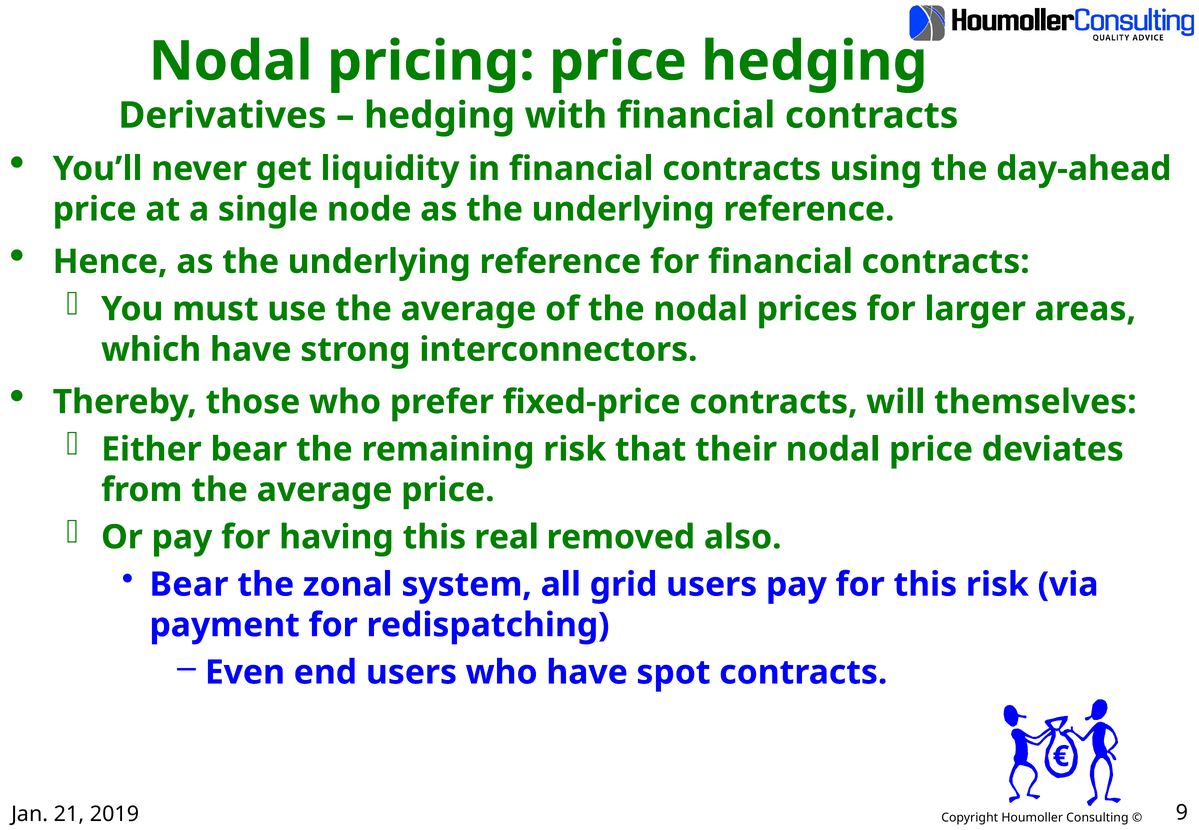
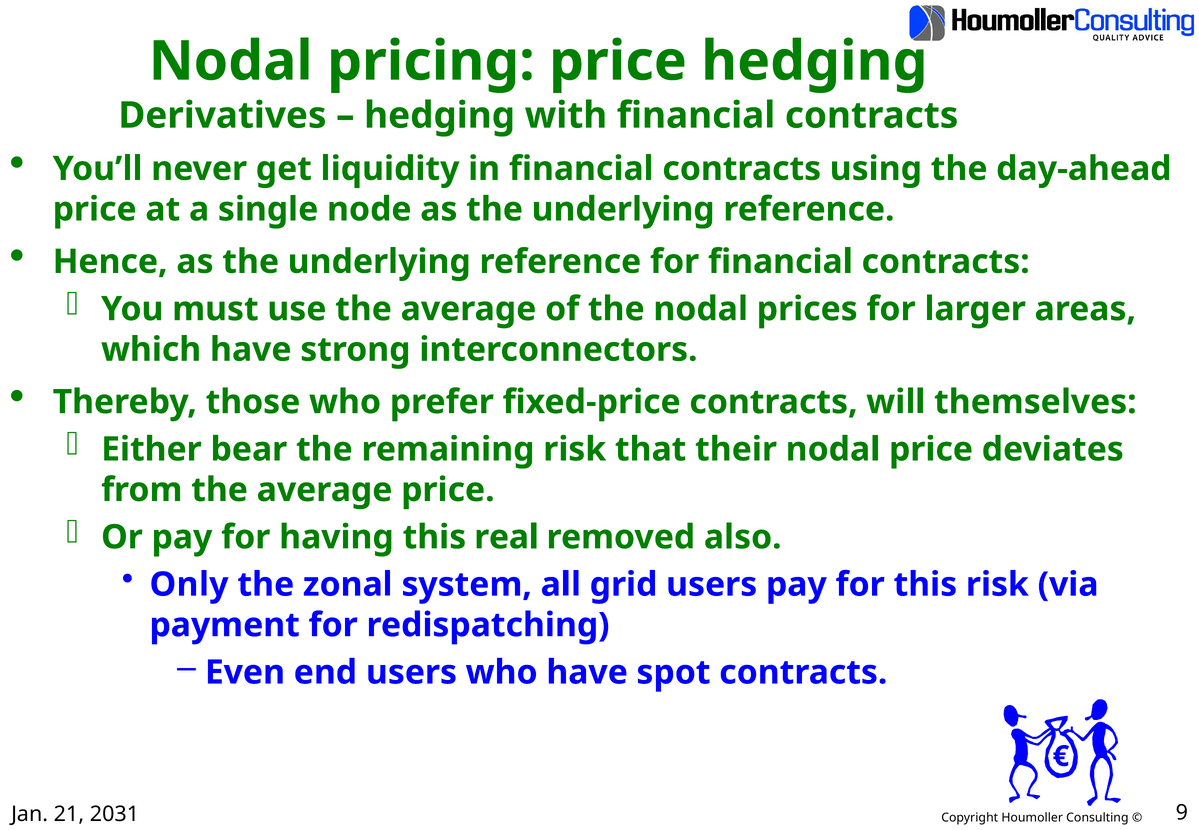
Bear: Bear -> Only (189, 585)
2019: 2019 -> 2031 (114, 814)
